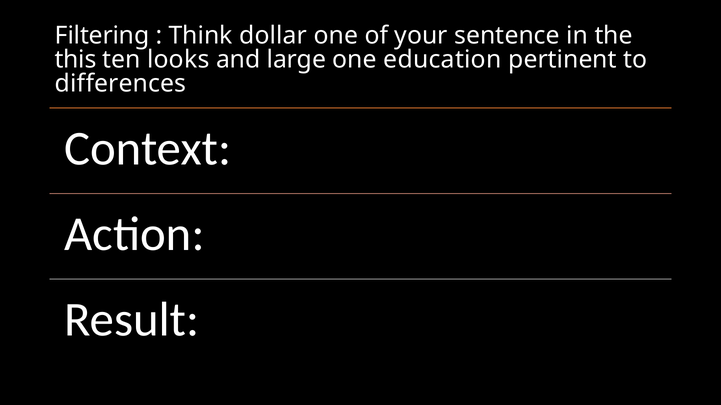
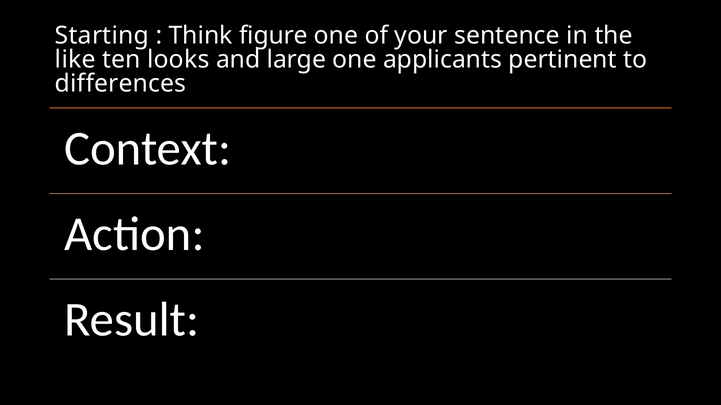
Filtering: Filtering -> Starting (102, 36)
dollar: dollar -> figure (273, 36)
this: this -> like (75, 60)
education: education -> applicants (443, 60)
